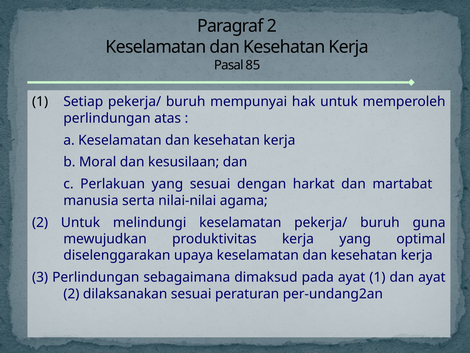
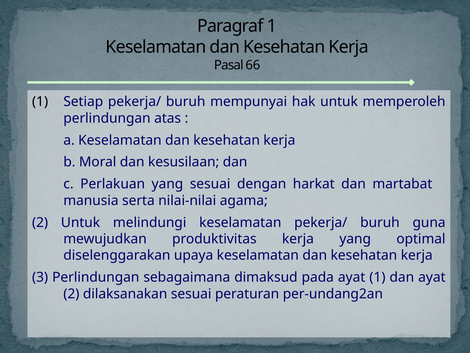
Paragraf 2: 2 -> 1 (272, 26)
85: 85 -> 66 (253, 65)
